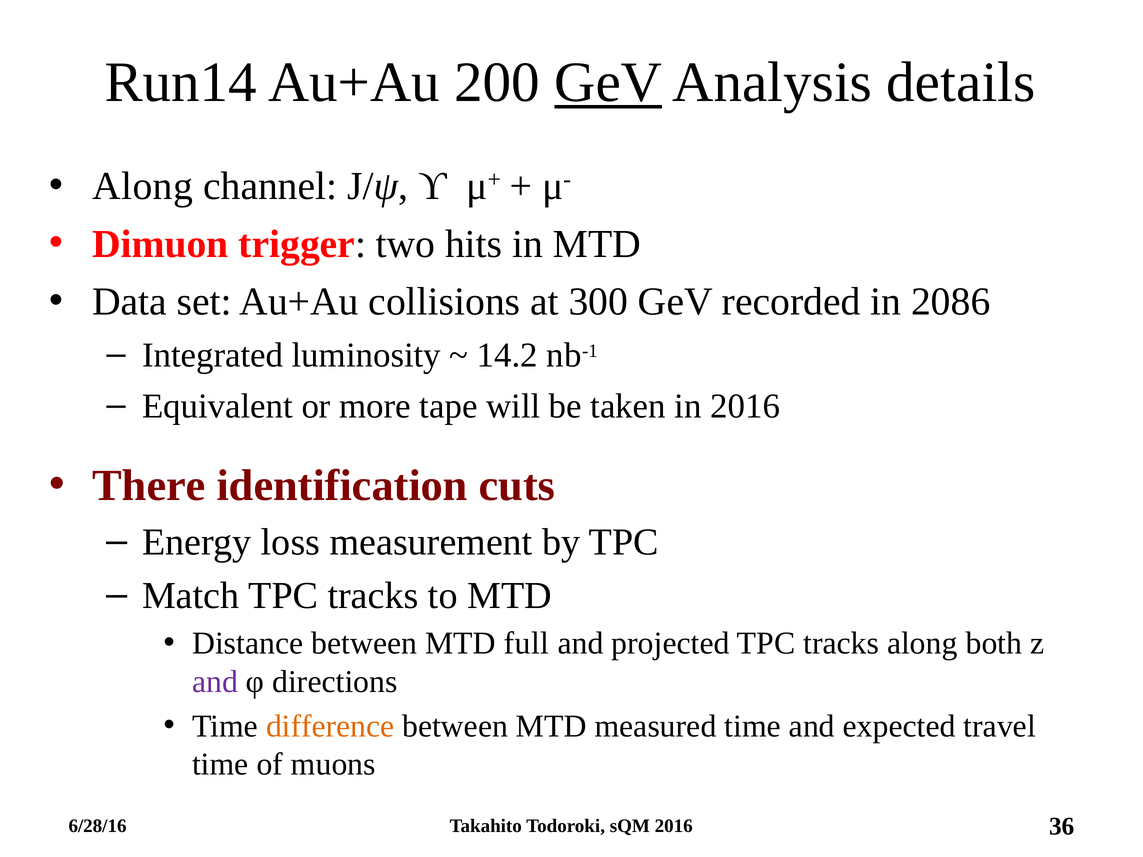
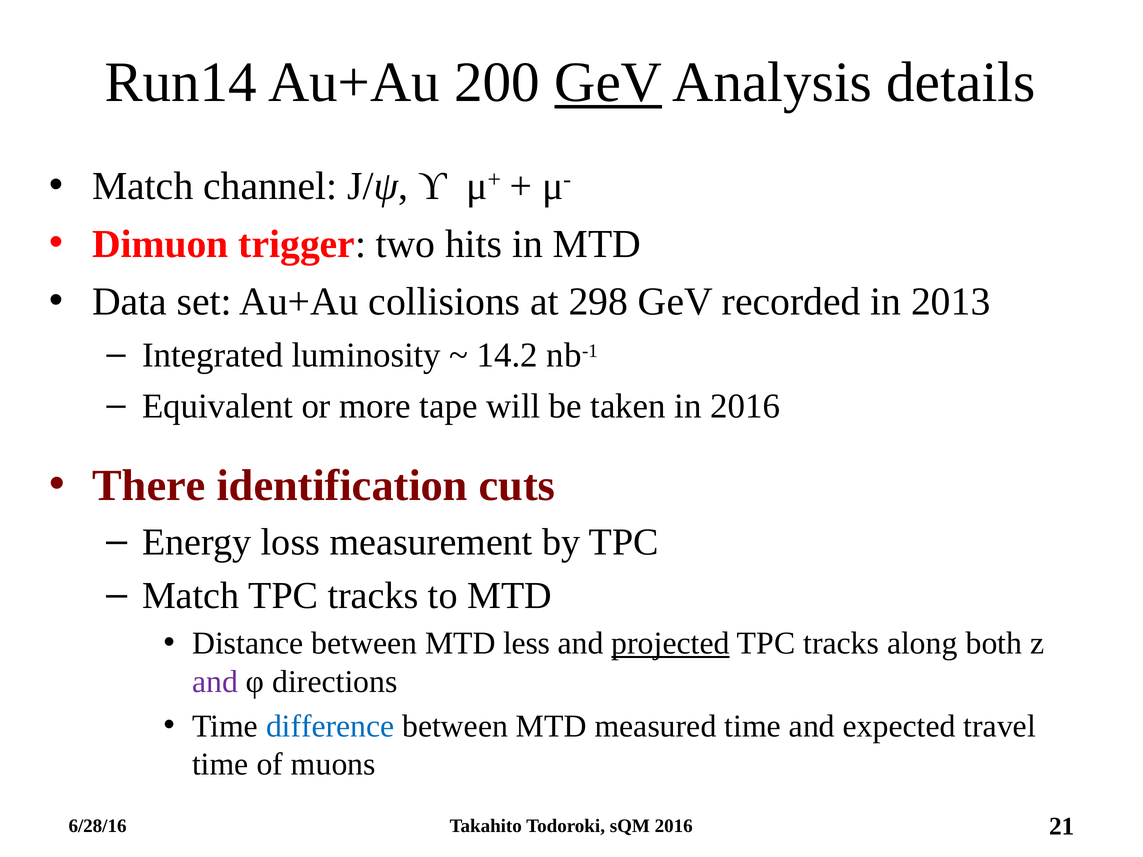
Along: Along -> Match (143, 186)
300: 300 -> 298 (598, 302)
2086: 2086 -> 2013 (951, 302)
full: full -> less (527, 644)
projected underline: none -> present (670, 644)
difference colour: orange -> blue (330, 726)
36: 36 -> 21 (1062, 827)
